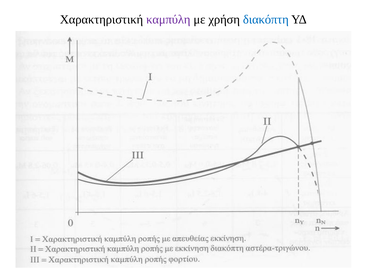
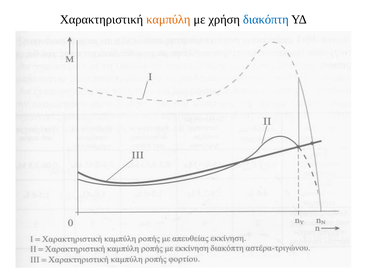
καμπύλη colour: purple -> orange (168, 20)
